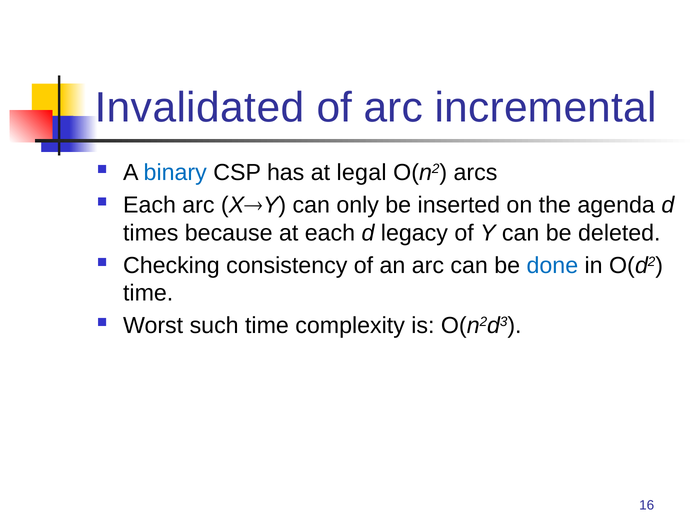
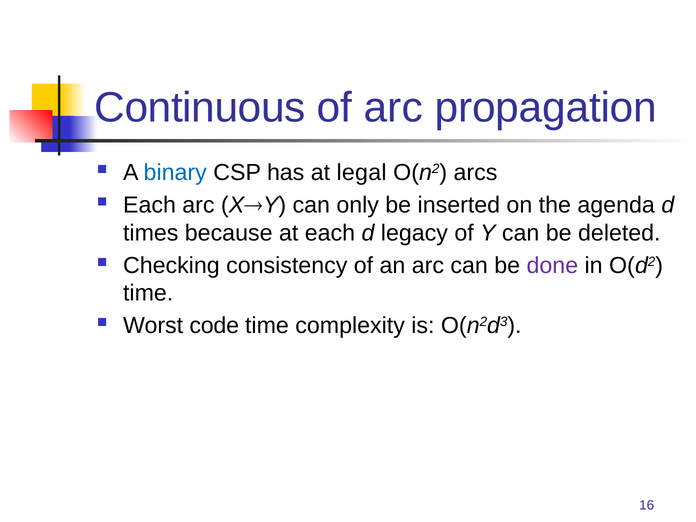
Invalidated: Invalidated -> Continuous (200, 108)
incremental: incremental -> propagation (546, 108)
done colour: blue -> purple (552, 265)
such: such -> code (214, 326)
